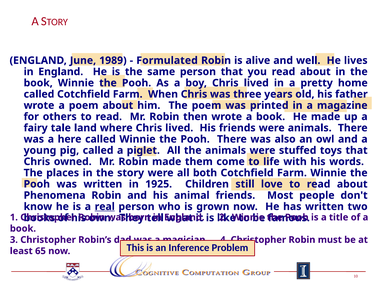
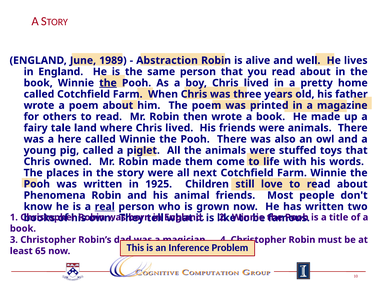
Formulated: Formulated -> Abstraction (167, 61)
the underline: none -> present (108, 83)
both: both -> next (205, 173)
